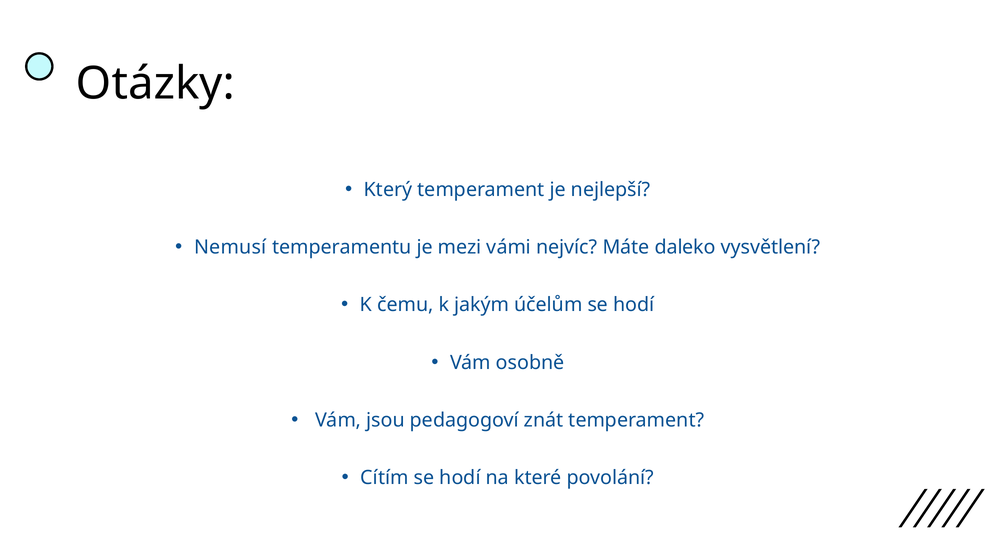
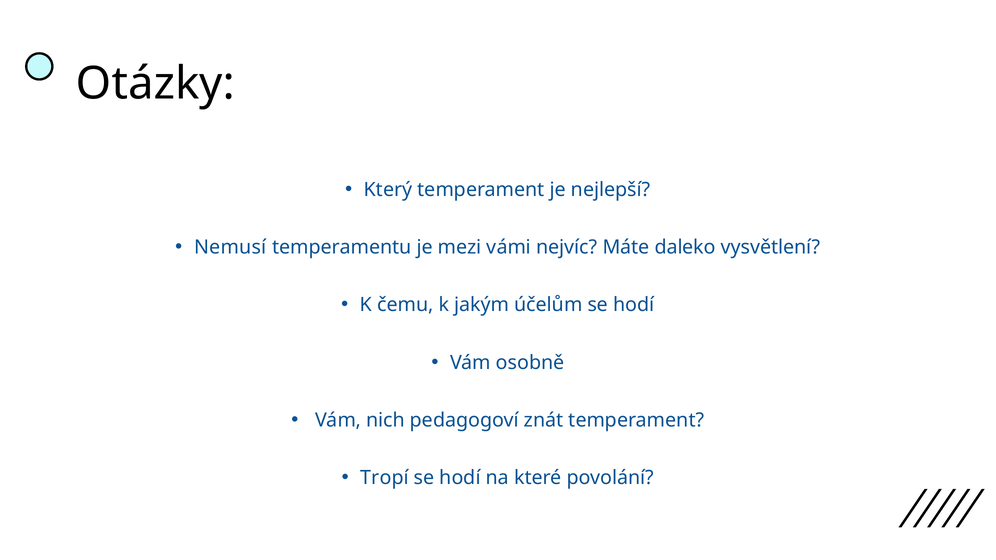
jsou: jsou -> nich (386, 420)
Cítím: Cítím -> Tropí (385, 478)
